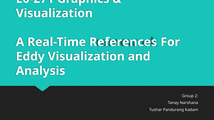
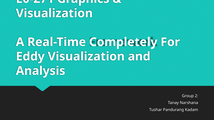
References: References -> Completely (123, 42)
